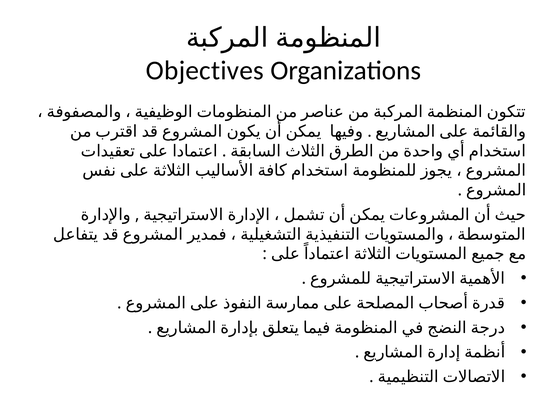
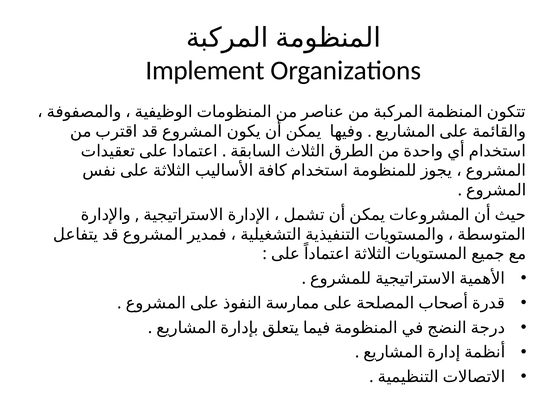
Objectives: Objectives -> Implement (205, 71)
